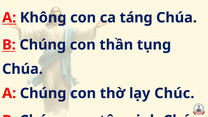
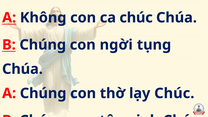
ca táng: táng -> chúc (136, 18)
thần: thần -> ngời (116, 45)
